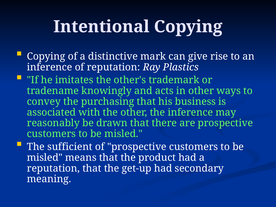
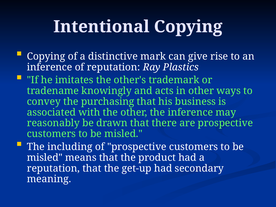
sufficient: sufficient -> including (70, 147)
